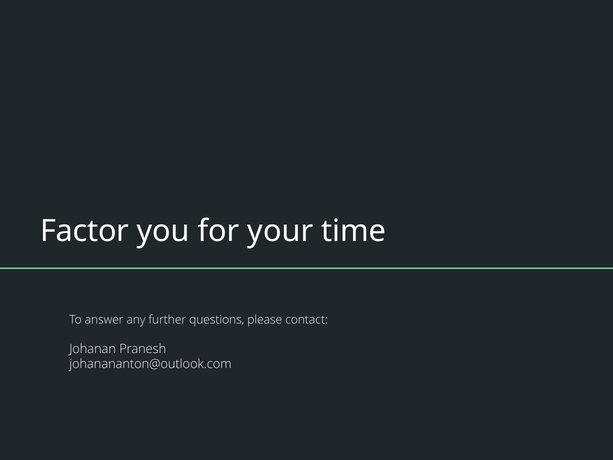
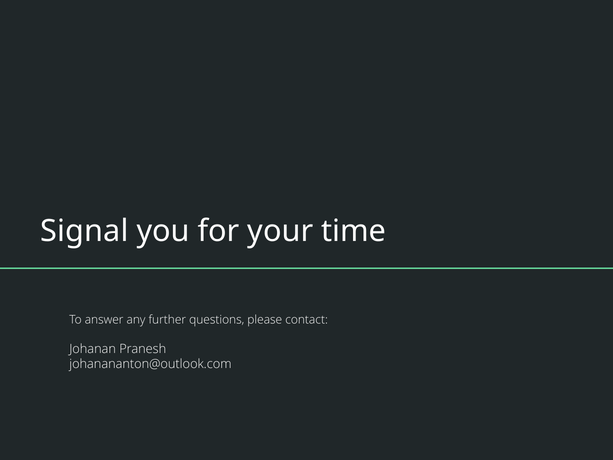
Factor: Factor -> Signal (84, 231)
